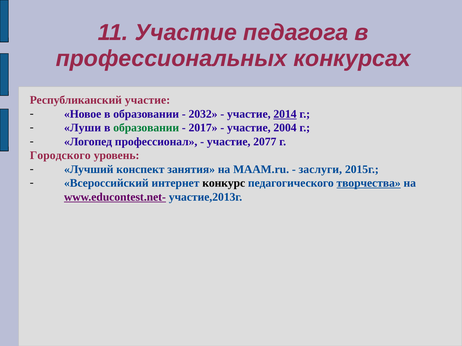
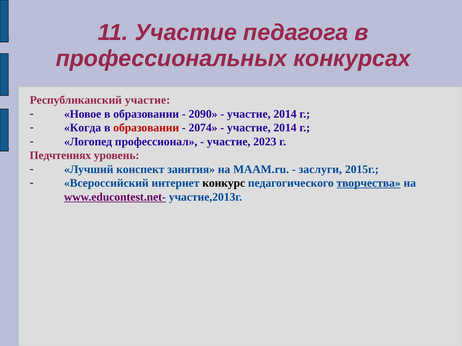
2032: 2032 -> 2090 (203, 114)
2014 underline: present -> none (285, 114)
Луши: Луши -> Когда (83, 128)
образовании colour: green -> red (146, 128)
2017: 2017 -> 2074 (203, 128)
2004: 2004 -> 2014 (285, 128)
2077: 2077 -> 2023 (265, 142)
Городского: Городского -> Педчтениях (60, 156)
